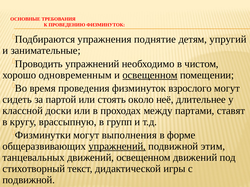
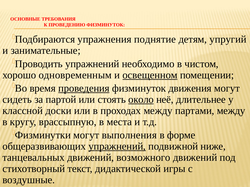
проведения underline: none -> present (84, 88)
взрослого: взрослого -> движения (190, 88)
около underline: none -> present (141, 100)
партами ставят: ставят -> между (231, 111)
групп: групп -> места (119, 122)
этим: этим -> ниже (213, 147)
движений освещенном: освещенном -> возможного (143, 158)
подвижной: подвижной -> воздушные (29, 180)
